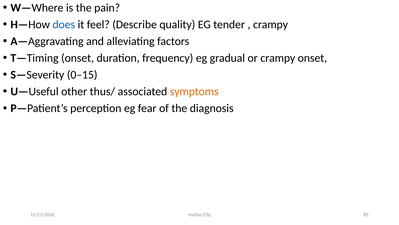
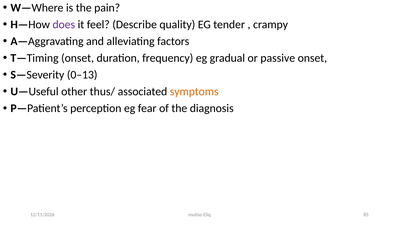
does colour: blue -> purple (64, 24)
or crampy: crampy -> passive (278, 58)
0–15: 0–15 -> 0–13 (82, 75)
